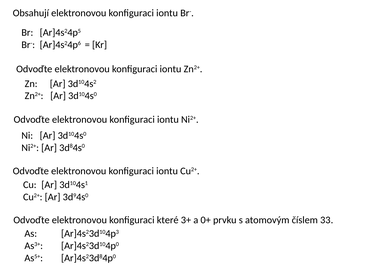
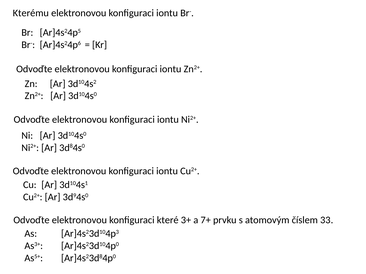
Obsahují: Obsahují -> Kterému (31, 13)
0+: 0+ -> 7+ (206, 220)
